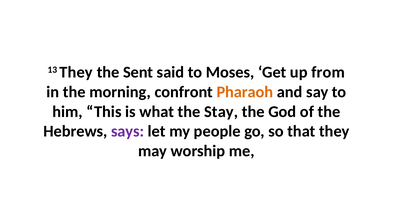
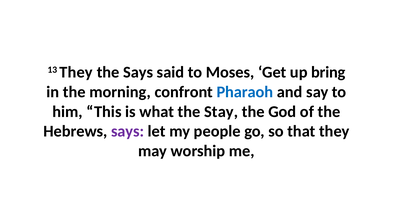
the Sent: Sent -> Says (138, 72)
from: from -> bring (328, 72)
Pharaoh colour: orange -> blue (245, 92)
